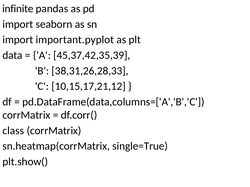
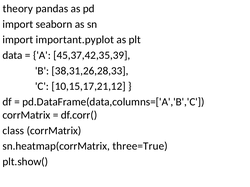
infinite: infinite -> theory (18, 9)
single=True: single=True -> three=True (140, 147)
